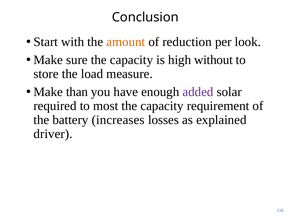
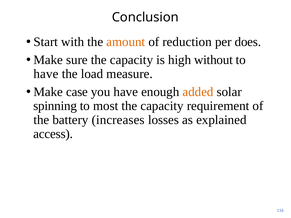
look: look -> does (248, 42)
store: store -> have (46, 74)
than: than -> case (77, 92)
added colour: purple -> orange (198, 92)
required: required -> spinning (55, 106)
driver: driver -> access (53, 134)
